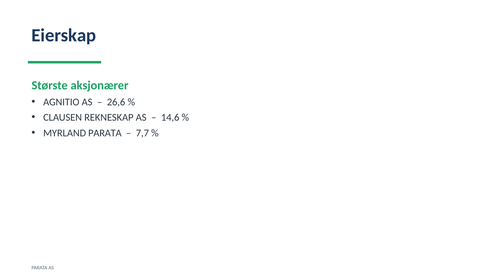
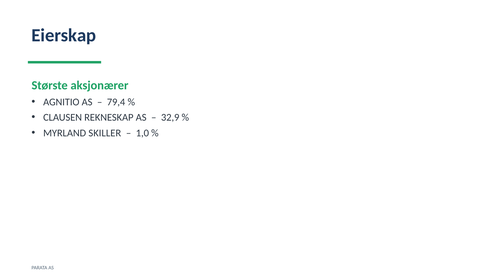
26,6: 26,6 -> 79,4 (116, 102)
14,6: 14,6 -> 32,9 (170, 118)
MYRLAND PARATA: PARATA -> SKILLER (105, 133)
7,7: 7,7 -> 1,0 (142, 133)
